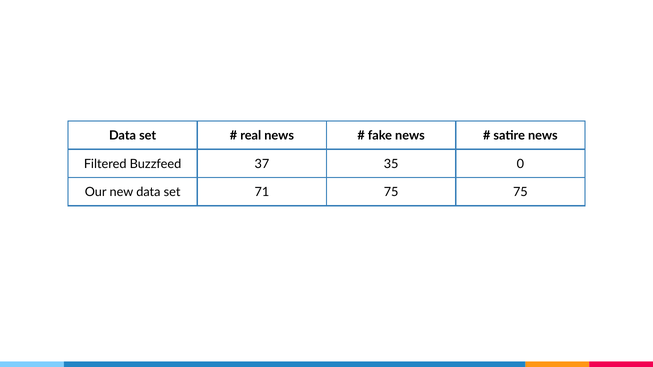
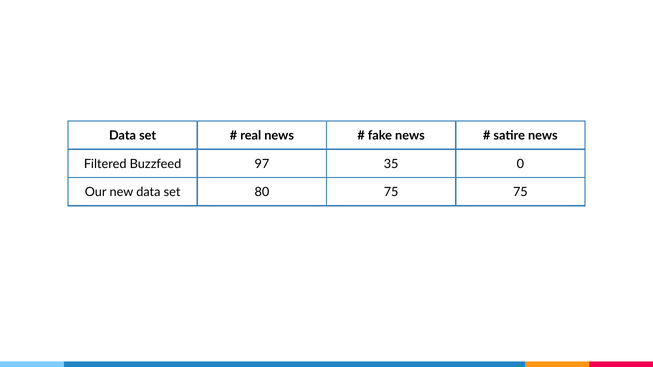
37: 37 -> 97 (262, 164)
71: 71 -> 80 (262, 192)
